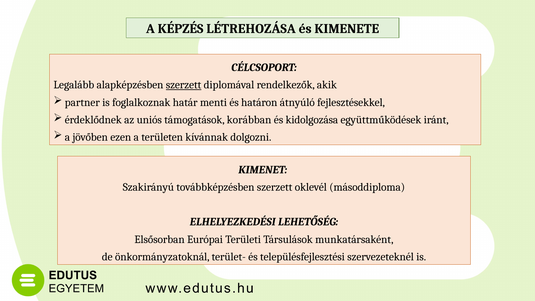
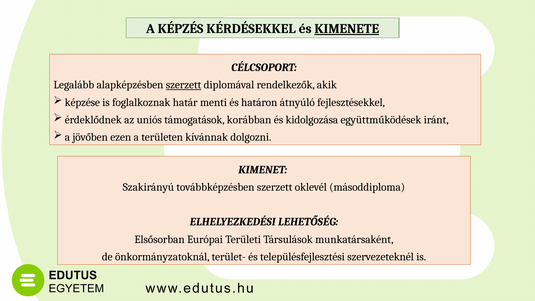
LÉTREHOZÁSA: LÉTREHOZÁSA -> KÉRDÉSEKKEL (251, 29)
KIMENETE underline: none -> present (347, 29)
partner: partner -> képzése (82, 102)
